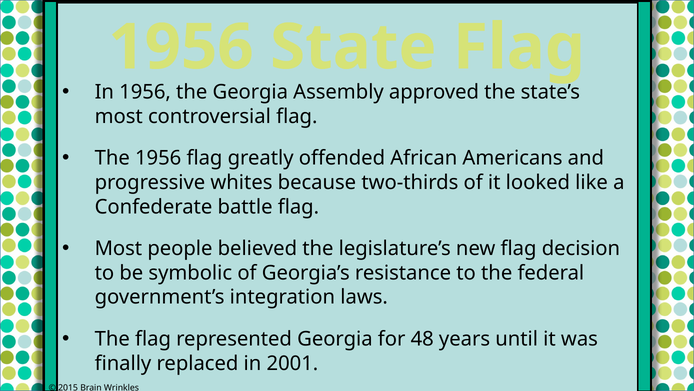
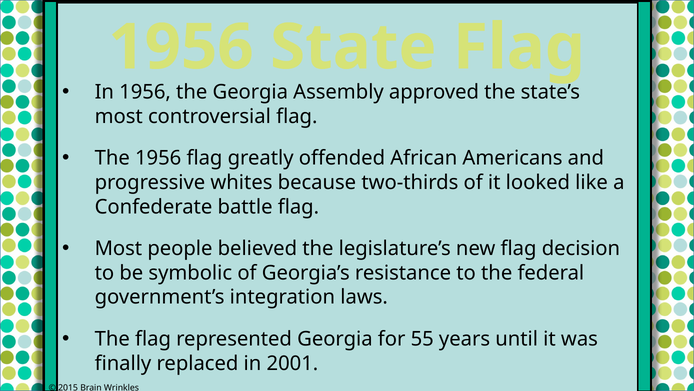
48: 48 -> 55 (422, 338)
